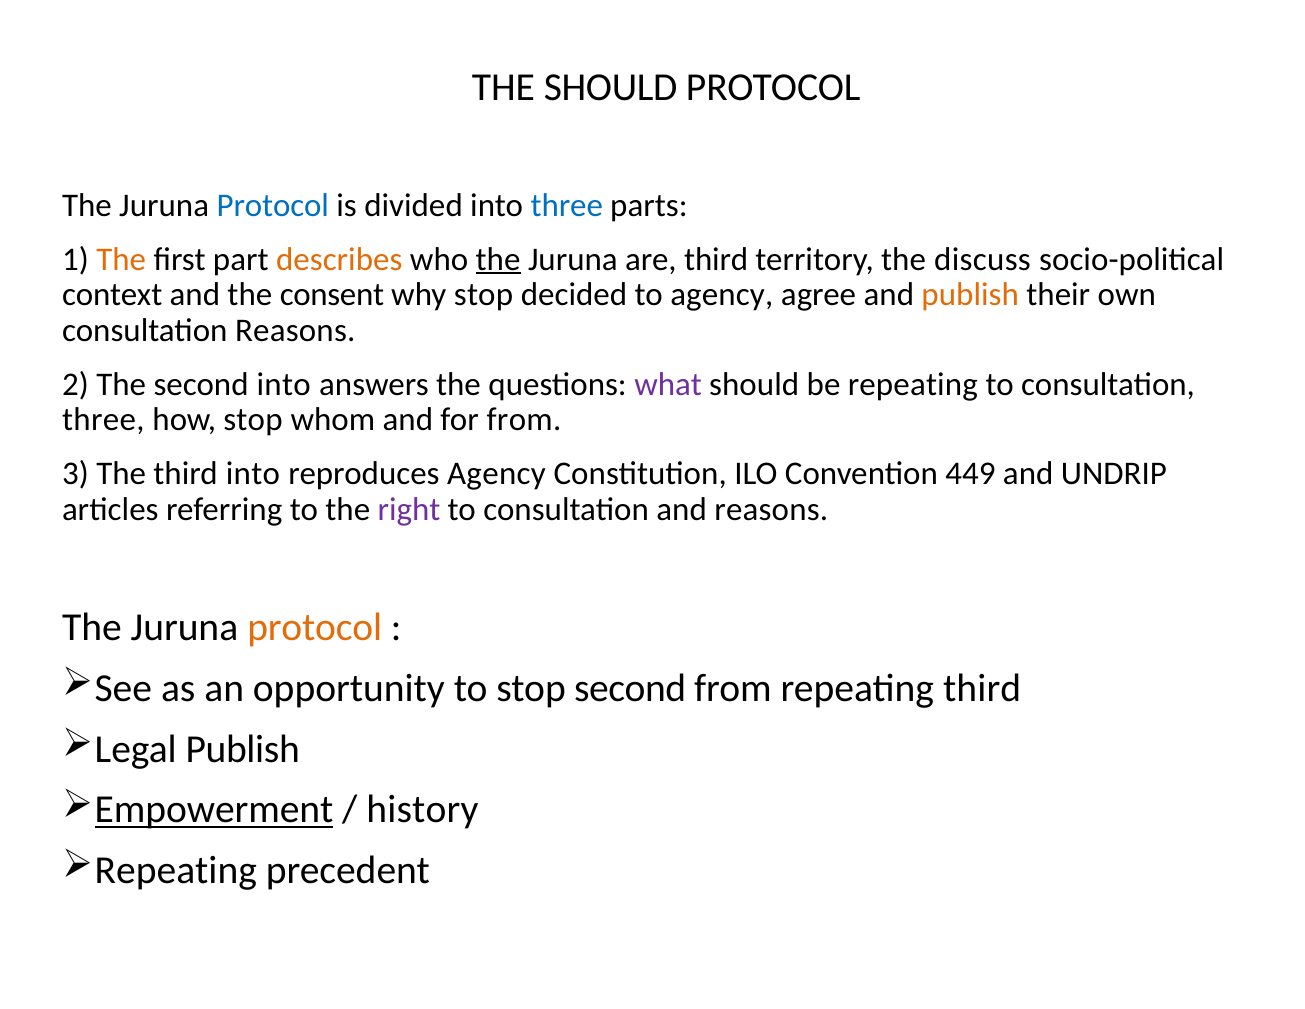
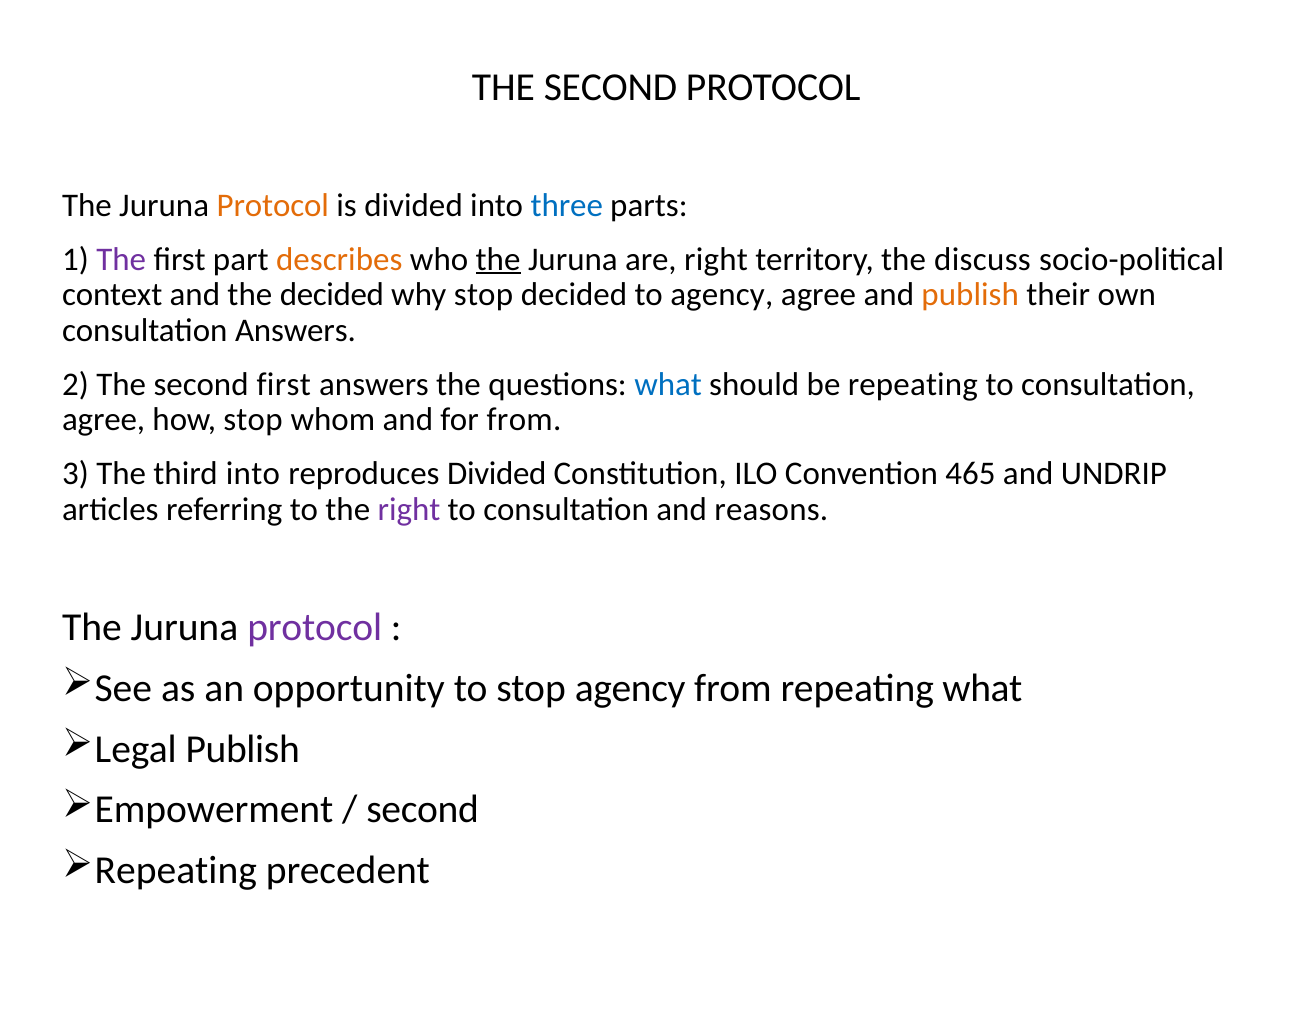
SHOULD: SHOULD -> SECOND (611, 87)
Protocol colour: blue -> orange (273, 205)
The colour: orange -> purple (121, 259)
are third: third -> right (716, 259)
the consent: consent -> decided (332, 295)
consultation Reasons: Reasons -> Answers (295, 330)
second into: into -> first (284, 384)
what colour: purple -> blue (668, 384)
three: three -> agree (104, 420)
reproduces Agency: Agency -> Divided (497, 473)
449: 449 -> 465 (970, 473)
protocol colour: orange -> purple (315, 627)
stop second: second -> agency (630, 688)
repeating third: third -> what (982, 688)
Empowerment underline: present -> none (214, 809)
history: history -> second (423, 809)
